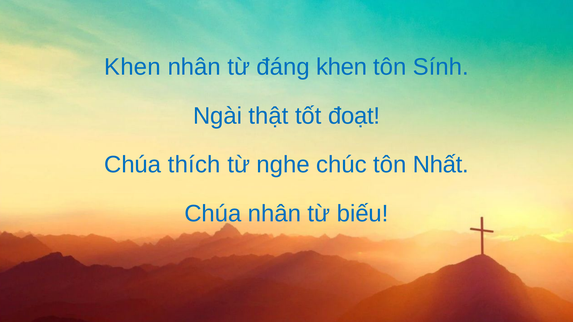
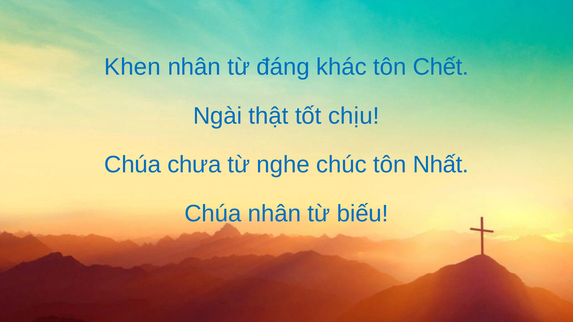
đáng khen: khen -> khác (341, 67)
Sính: Sính -> Chết (441, 67)
đoạt: đoạt -> chịu (354, 116)
thích: thích -> chưa (194, 165)
